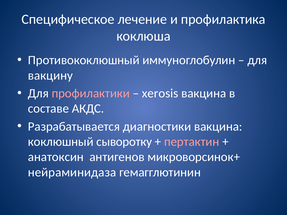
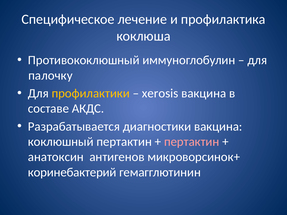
вакцину: вакцину -> палочку (50, 76)
профилактики colour: pink -> yellow (91, 93)
коклюшный сыворотку: сыворотку -> пертактин (124, 142)
нейраминидаза: нейраминидаза -> коринебактерий (72, 172)
